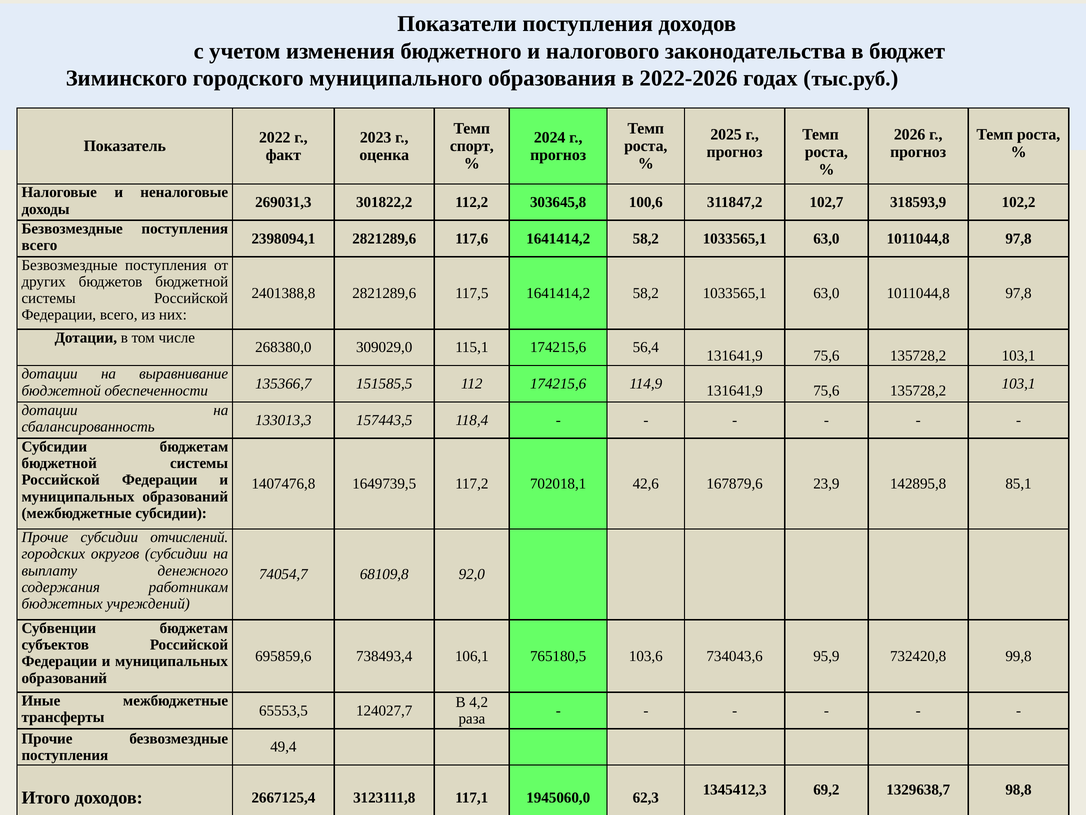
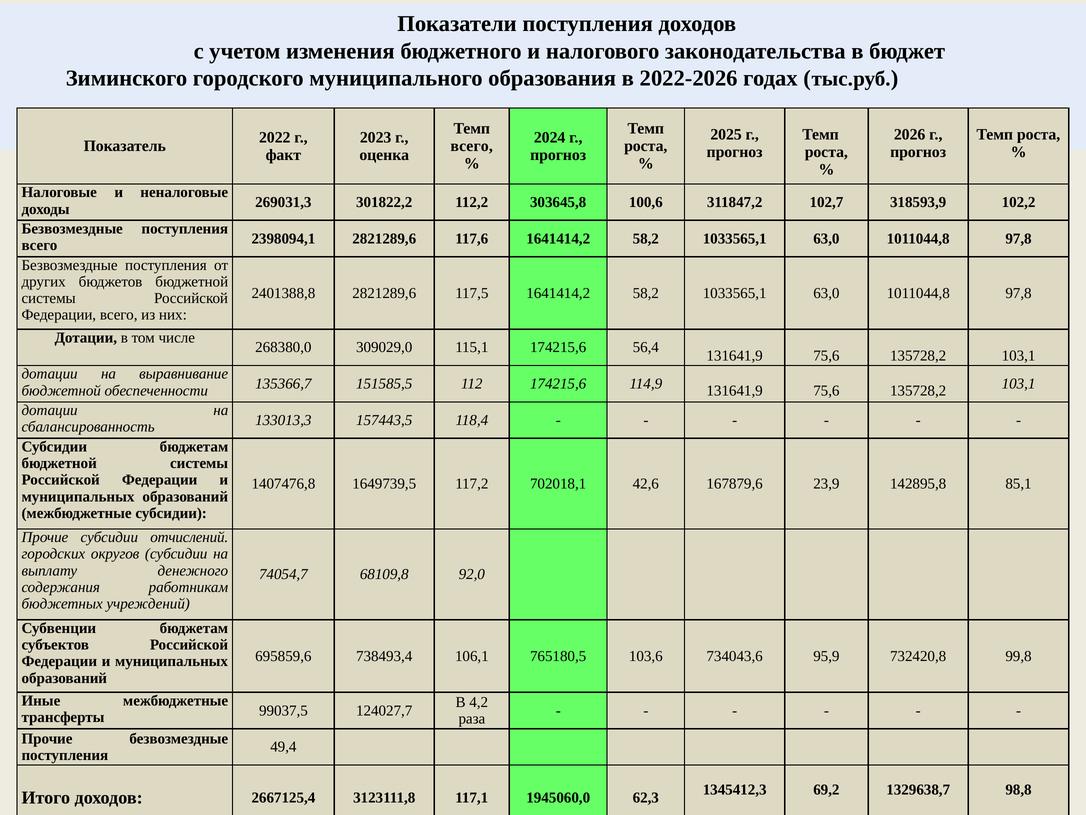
спорт: спорт -> всего (472, 146)
65553,5: 65553,5 -> 99037,5 (283, 710)
